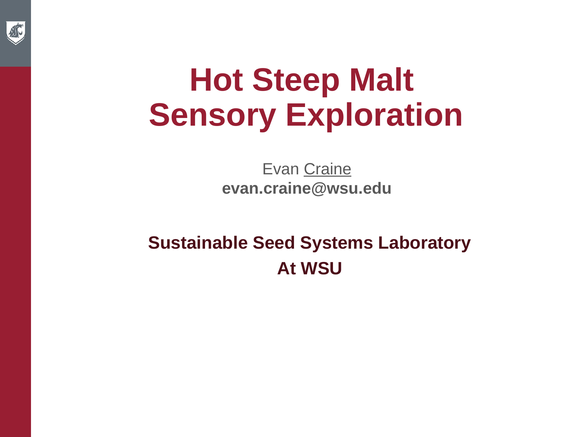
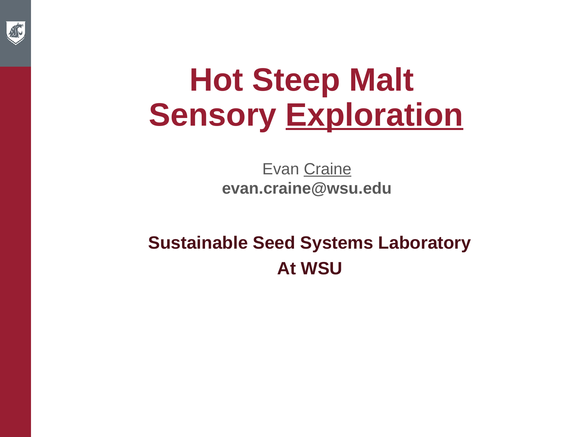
Exploration underline: none -> present (374, 115)
